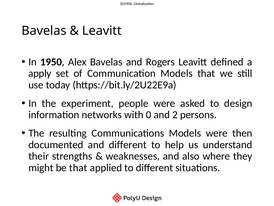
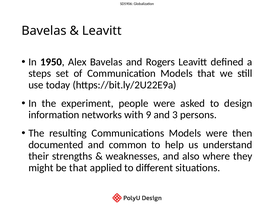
apply: apply -> steps (40, 73)
0: 0 -> 9 (149, 115)
2: 2 -> 3 (175, 115)
and different: different -> common (128, 144)
